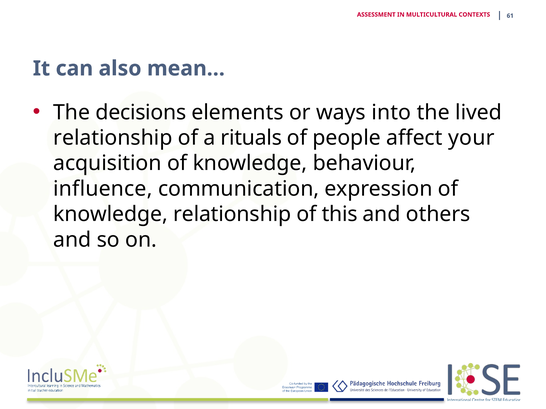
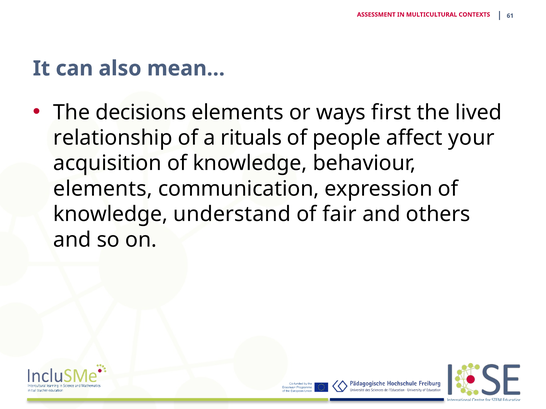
into: into -> first (391, 113)
influence: influence -> elements (103, 189)
knowledge relationship: relationship -> understand (232, 214)
this: this -> fair (339, 214)
